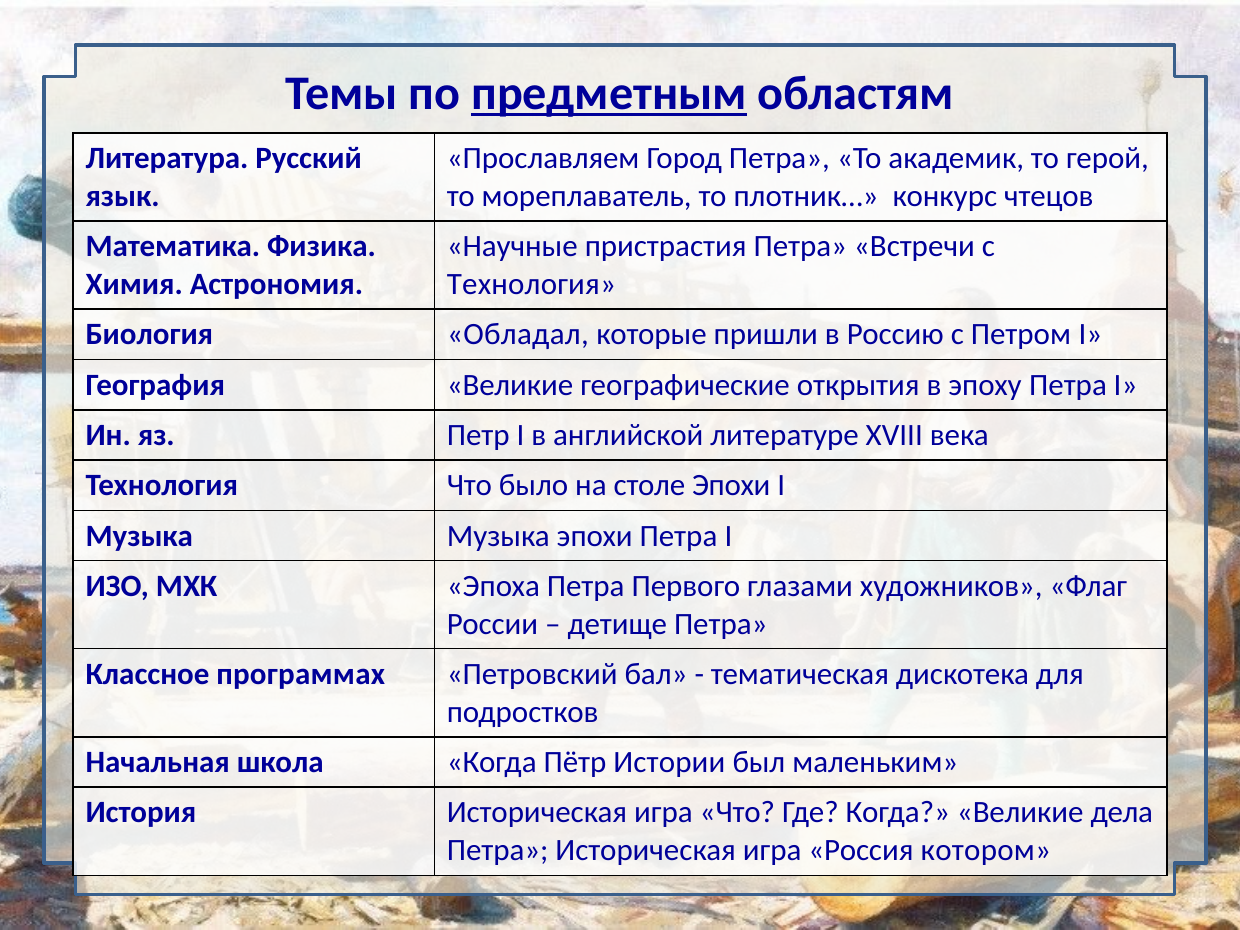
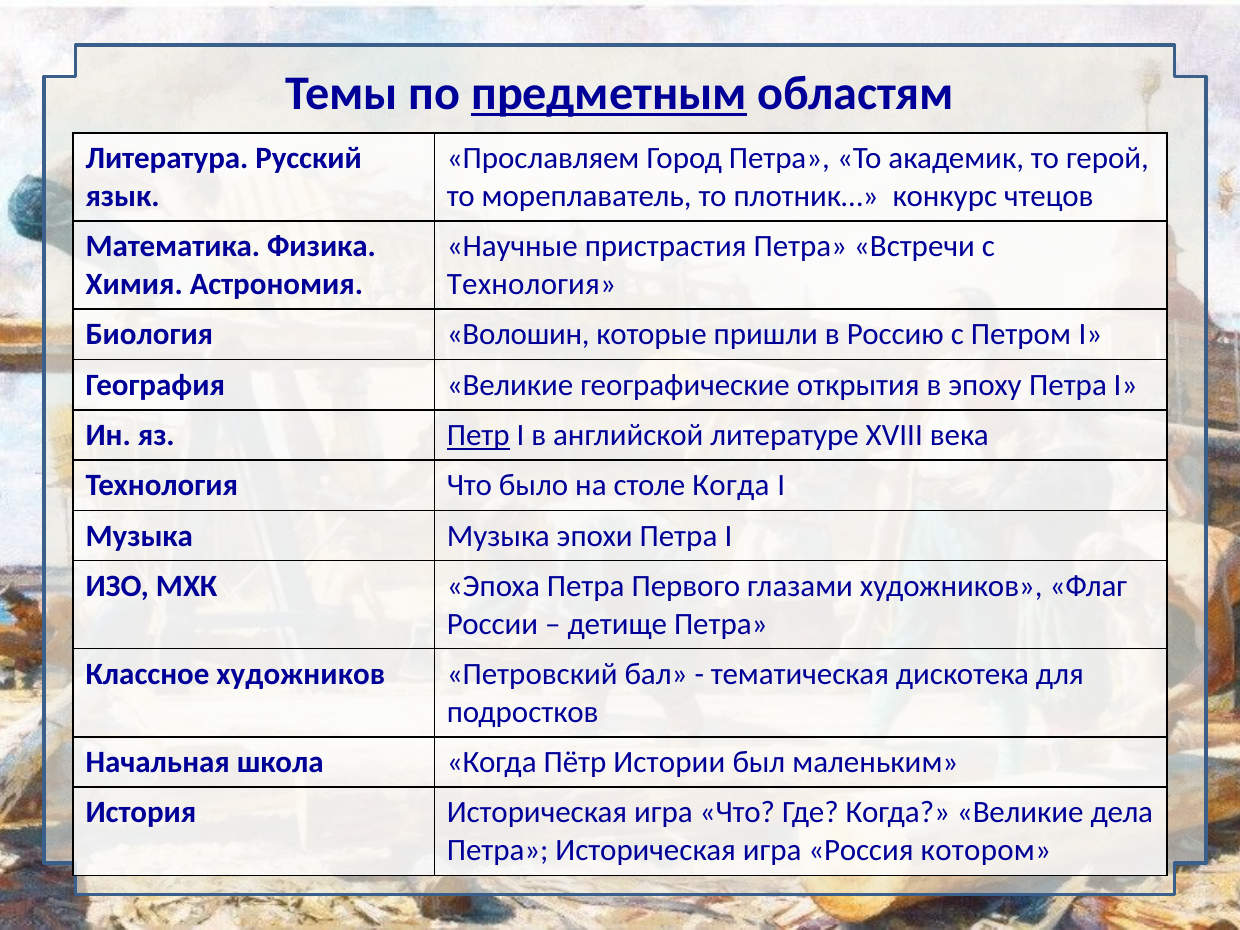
Обладал: Обладал -> Волошин (518, 335)
Петр underline: none -> present (478, 435)
столе Эпохи: Эпохи -> Когда (731, 486)
Классное программах: программах -> художников (301, 674)
